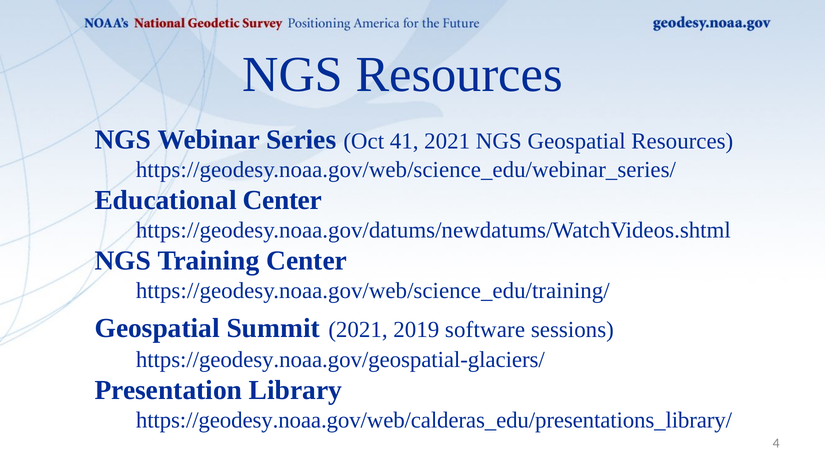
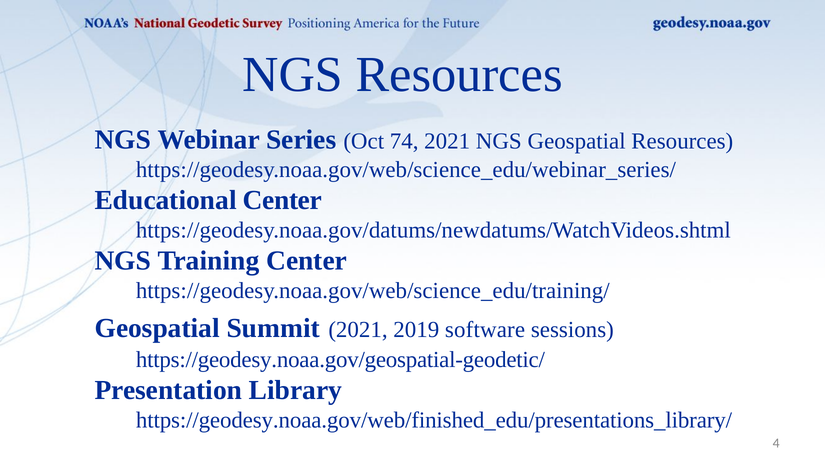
41: 41 -> 74 (404, 141)
https://geodesy.noaa.gov/geospatial-glaciers/: https://geodesy.noaa.gov/geospatial-glaciers/ -> https://geodesy.noaa.gov/geospatial-geodetic/ (340, 360)
https://geodesy.noaa.gov/web/calderas_edu/presentations_library/: https://geodesy.noaa.gov/web/calderas_edu/presentations_library/ -> https://geodesy.noaa.gov/web/finished_edu/presentations_library/ (434, 420)
